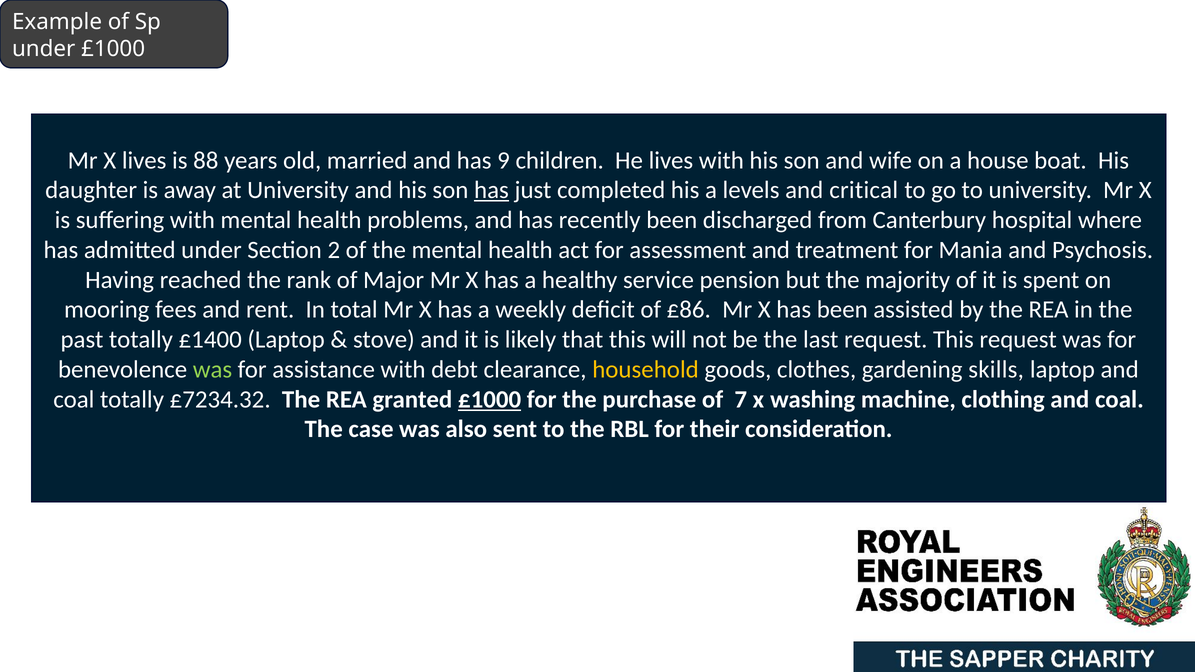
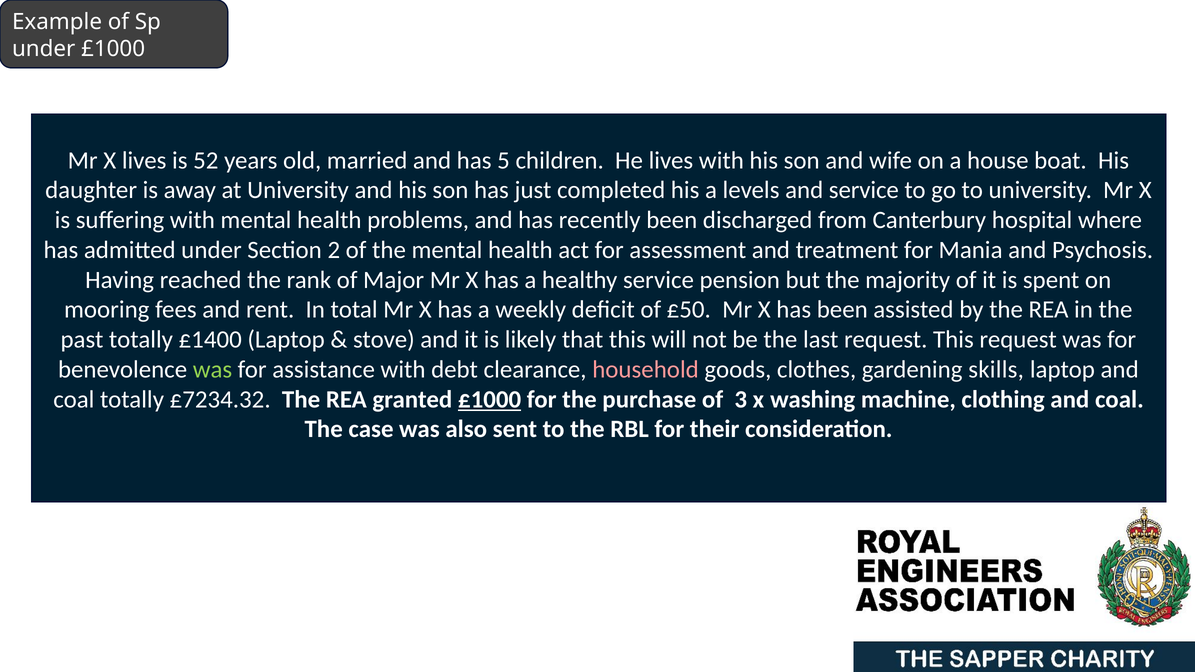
88: 88 -> 52 (206, 160)
9: 9 -> 5 (503, 160)
has underline: present -> none (491, 190)
and critical: critical -> service (864, 190)
£86: £86 -> £50 (689, 310)
household colour: yellow -> pink (646, 370)
7: 7 -> 3 (741, 399)
